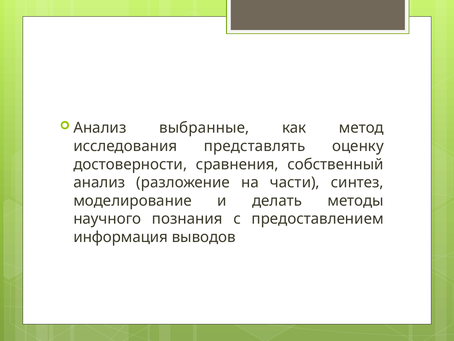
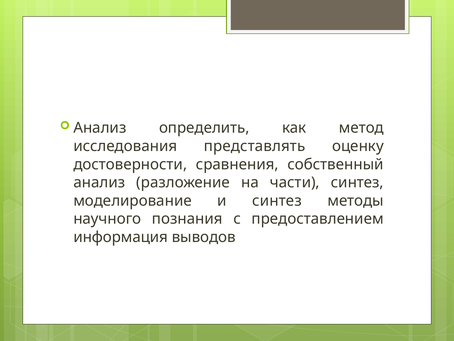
выбранные: выбранные -> определить (204, 128)
и делать: делать -> синтез (277, 200)
